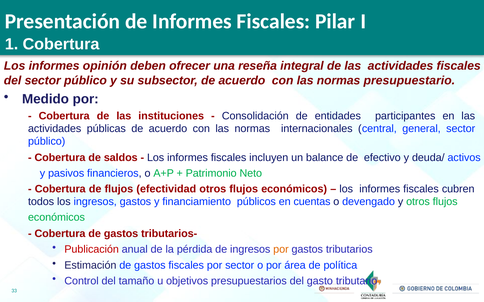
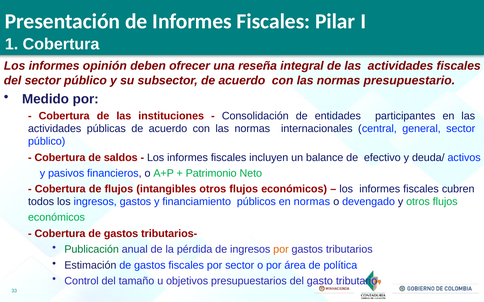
efectividad: efectividad -> intangibles (166, 189)
en cuentas: cuentas -> normas (312, 202)
Publicación colour: red -> green (92, 250)
